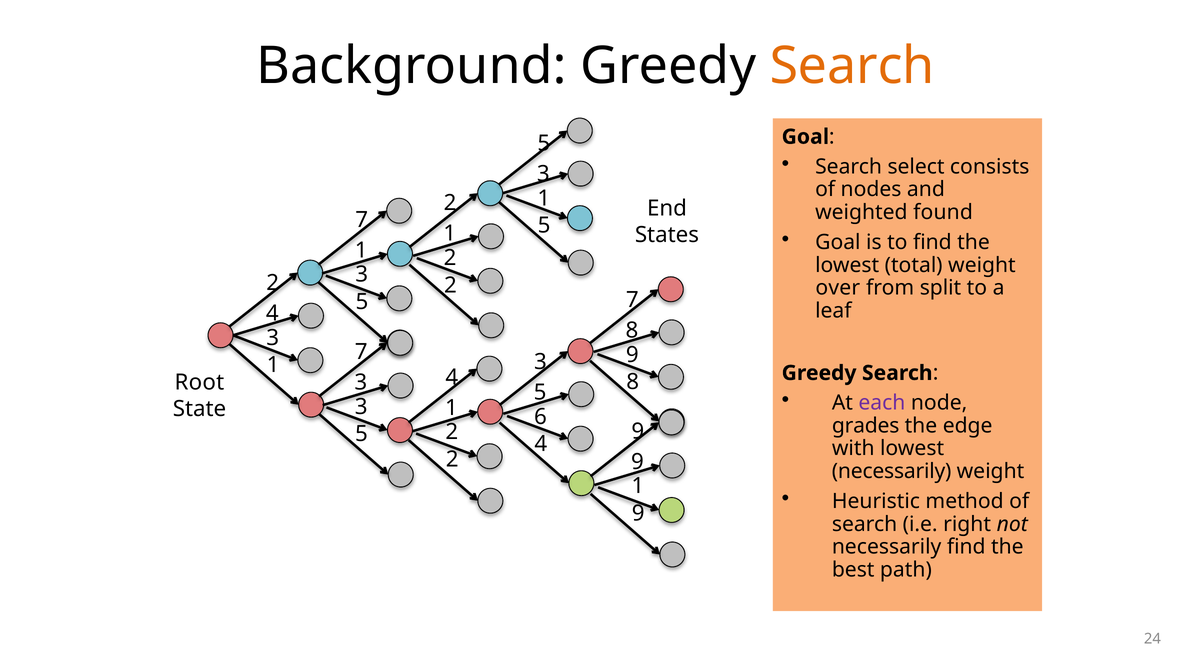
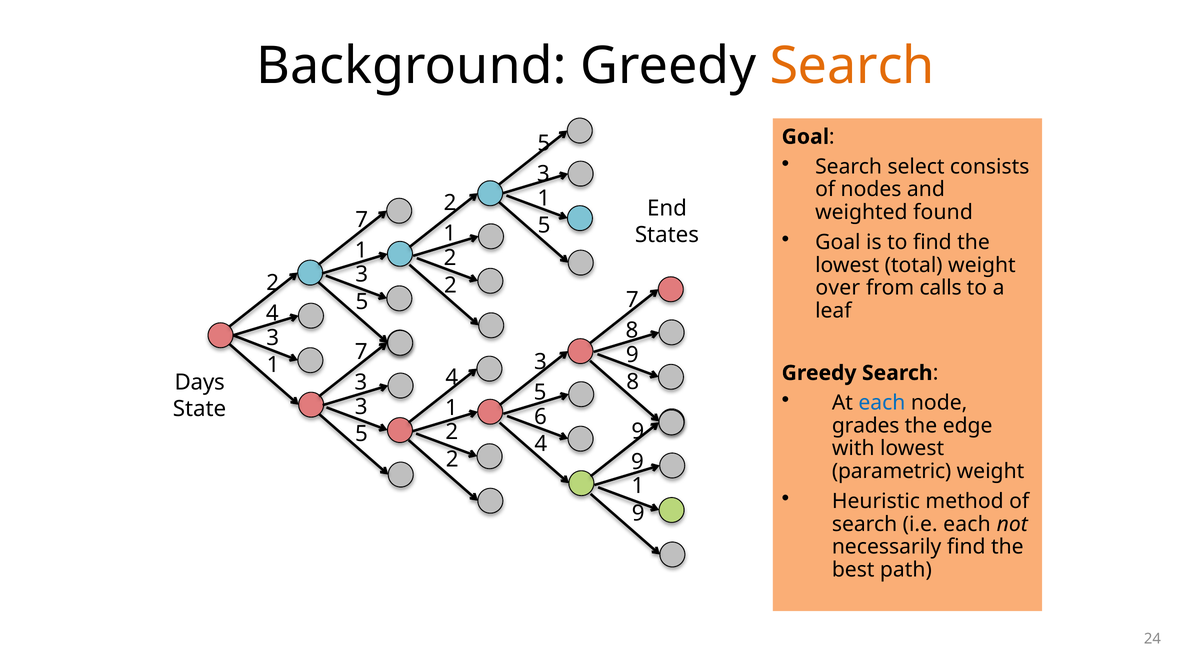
split: split -> calls (941, 288)
Root: Root -> Days (200, 382)
each colour: purple -> blue (882, 403)
necessarily: necessarily -> parametric (892, 471)
i.e right: right -> each (967, 524)
